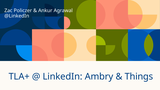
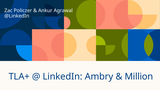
Things: Things -> Million (139, 77)
